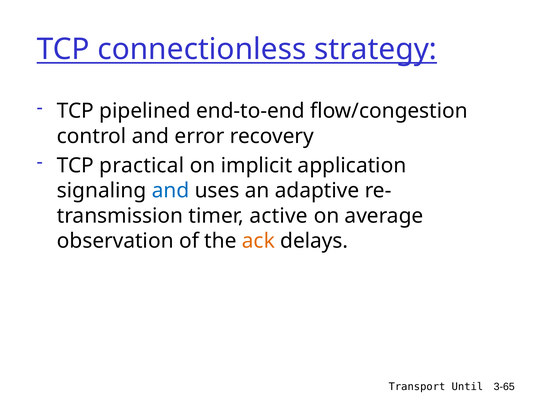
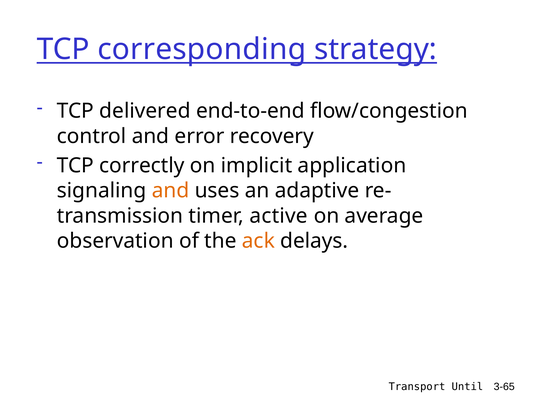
connectionless: connectionless -> corresponding (202, 49)
pipelined: pipelined -> delivered (145, 111)
practical: practical -> correctly (142, 165)
and colour: blue -> orange (171, 190)
